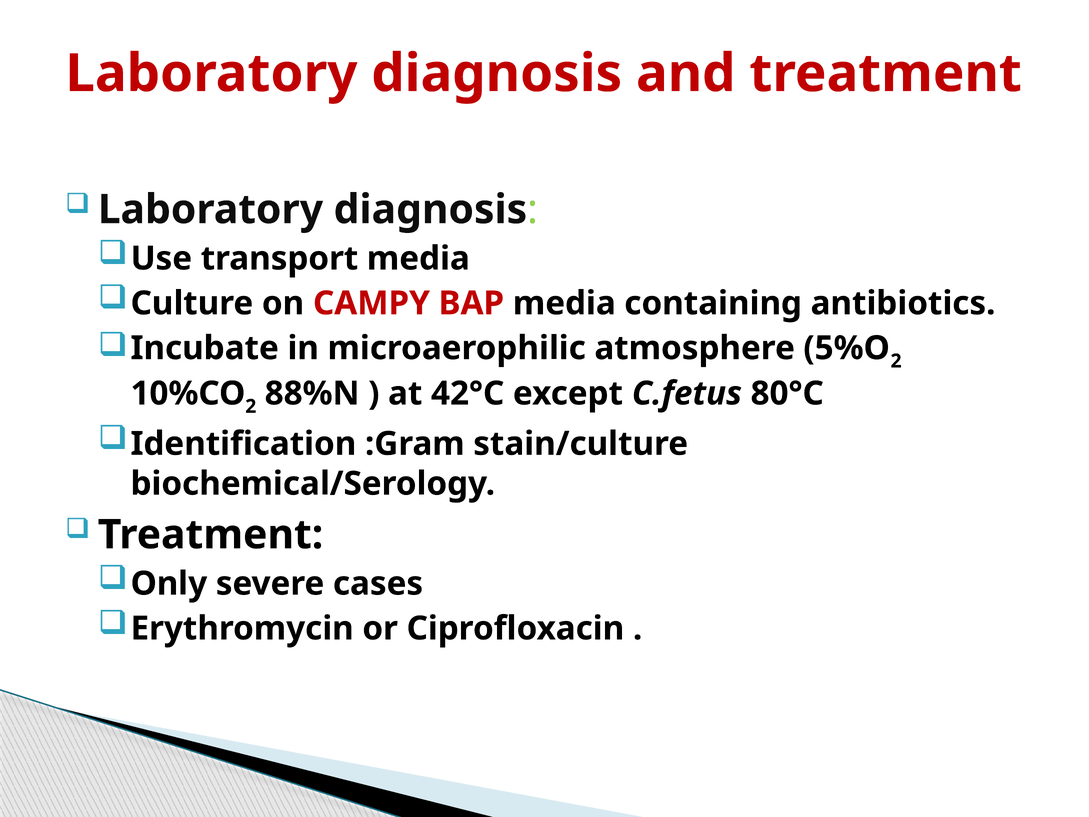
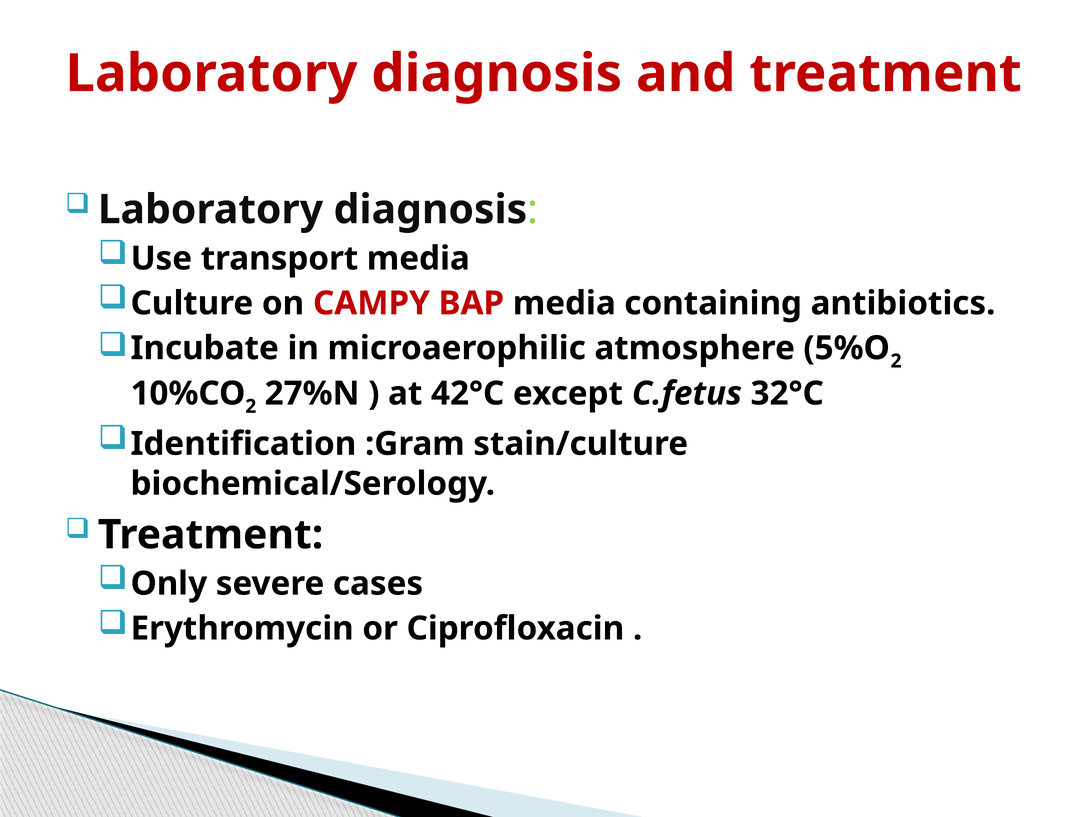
88%N: 88%N -> 27%N (312, 393)
80°C: 80°C -> 32°C (787, 393)
